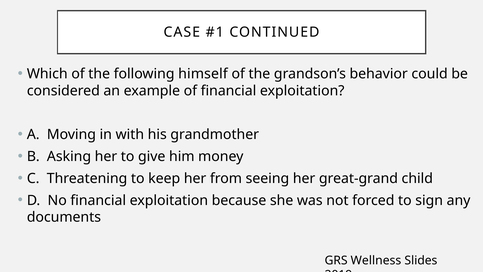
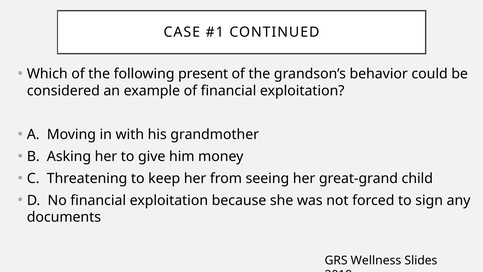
himself: himself -> present (203, 74)
